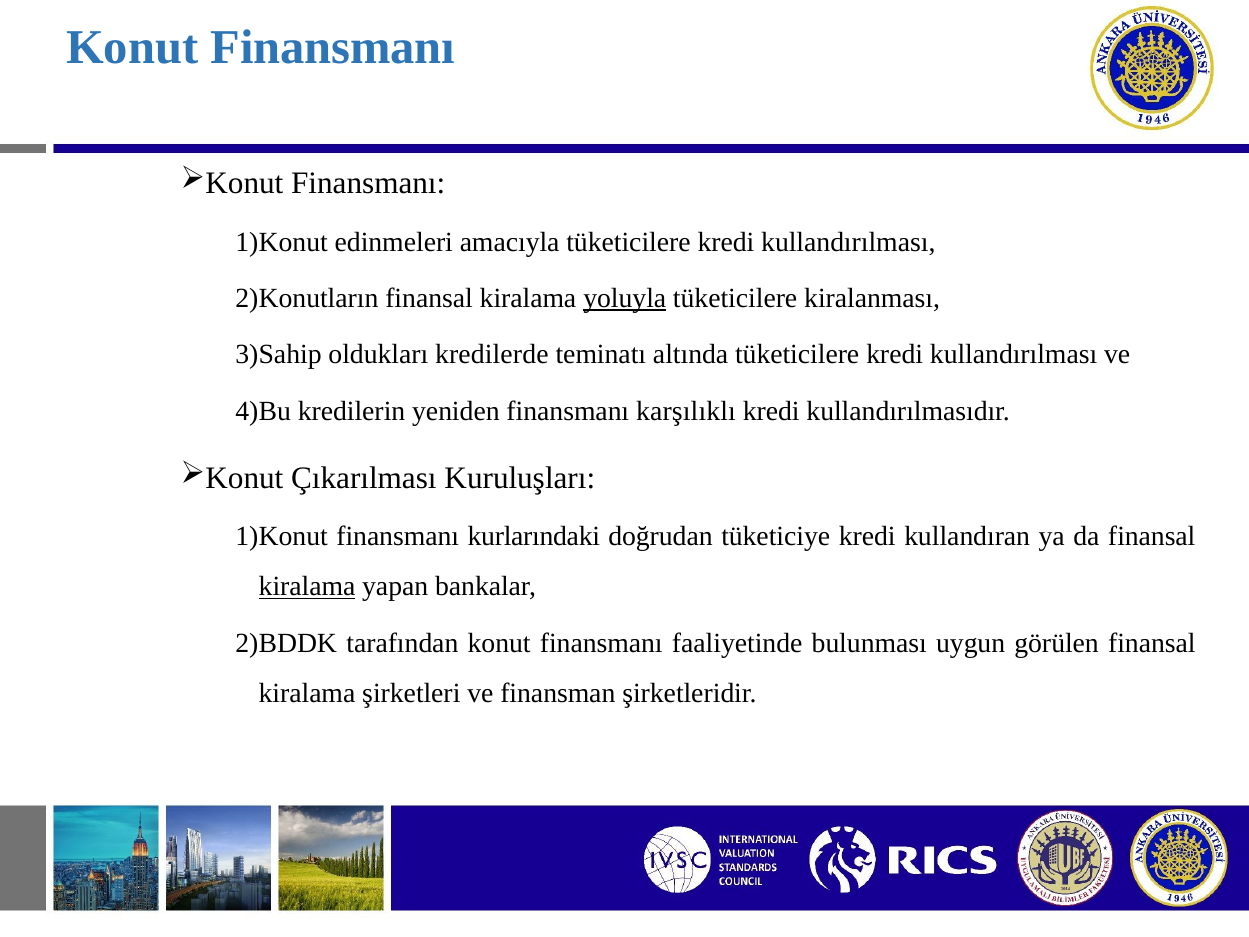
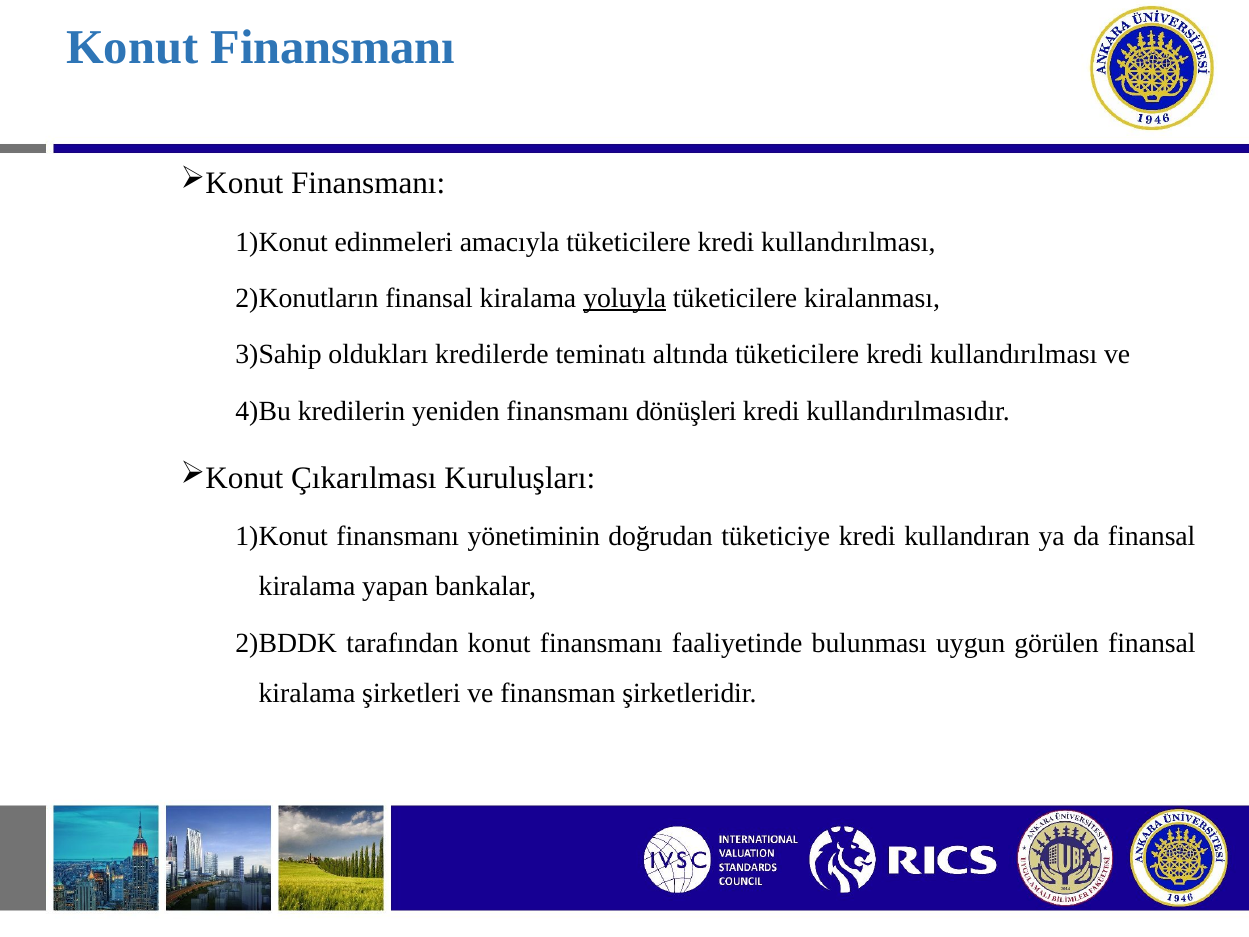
karşılıklı: karşılıklı -> dönüşleri (686, 411)
kurlarındaki: kurlarındaki -> yönetiminin (534, 537)
kiralama underline: present -> none (307, 587)
